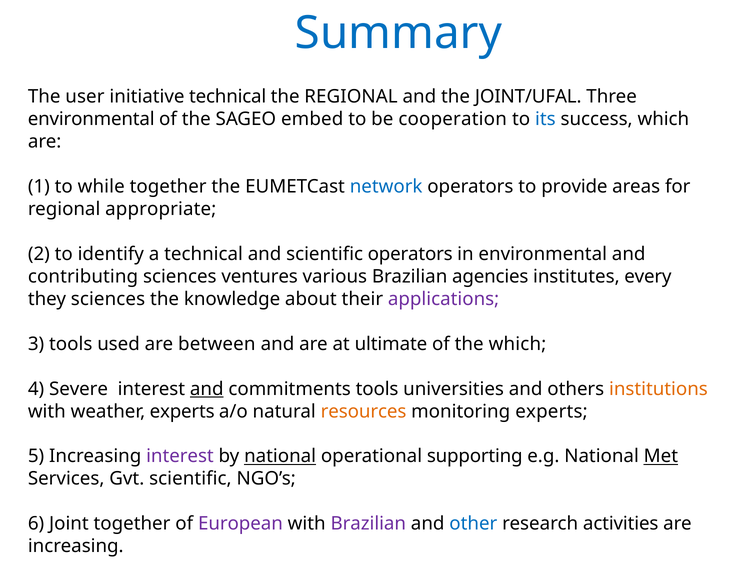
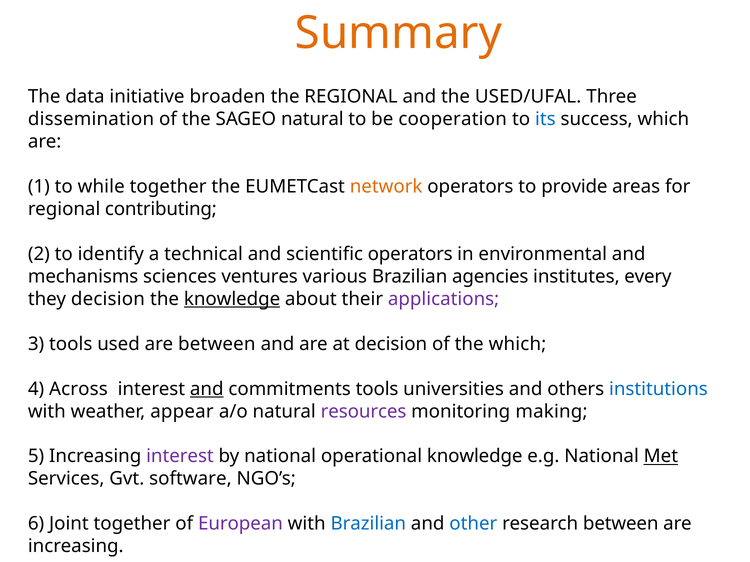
Summary colour: blue -> orange (398, 33)
user: user -> data (85, 97)
initiative technical: technical -> broaden (227, 97)
JOINT/UFAL: JOINT/UFAL -> USED/UFAL (528, 97)
environmental: environmental -> dissemination (91, 119)
SAGEO embed: embed -> natural (312, 119)
network colour: blue -> orange (386, 187)
appropriate: appropriate -> contributing (161, 209)
contributing: contributing -> mechanisms (83, 277)
they sciences: sciences -> decision (108, 299)
knowledge underline: none -> present (232, 299)
at ultimate: ultimate -> decision (391, 344)
Severe: Severe -> Across (78, 389)
institutions colour: orange -> blue (658, 389)
weather experts: experts -> appear (182, 412)
resources colour: orange -> purple (364, 412)
monitoring experts: experts -> making (551, 412)
national underline: present -> none (280, 457)
operational supporting: supporting -> knowledge (475, 457)
Gvt scientific: scientific -> software (190, 479)
Brazilian colour: purple -> blue (368, 524)
research activities: activities -> between (621, 524)
